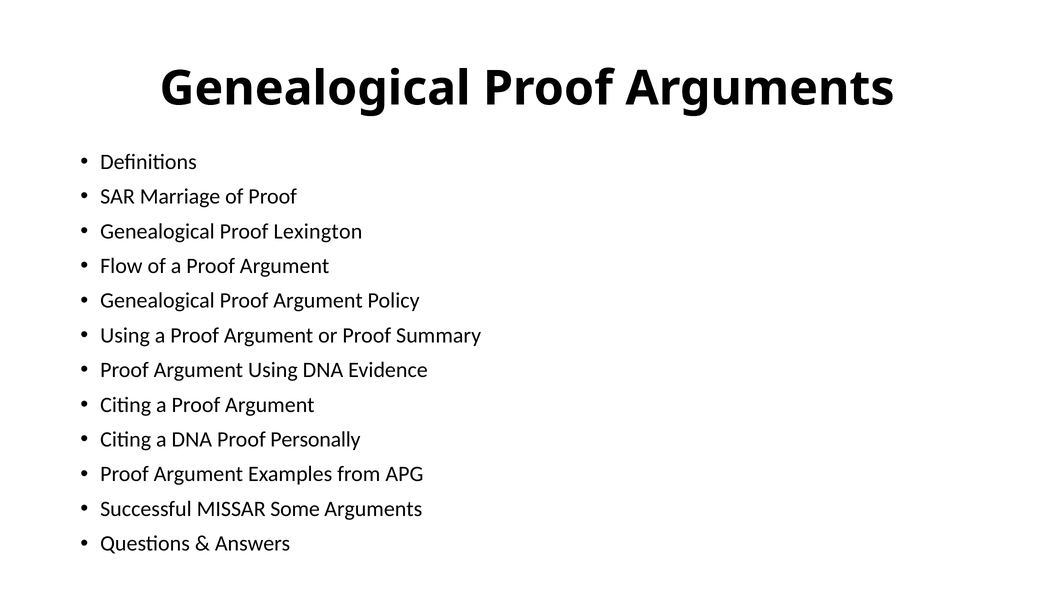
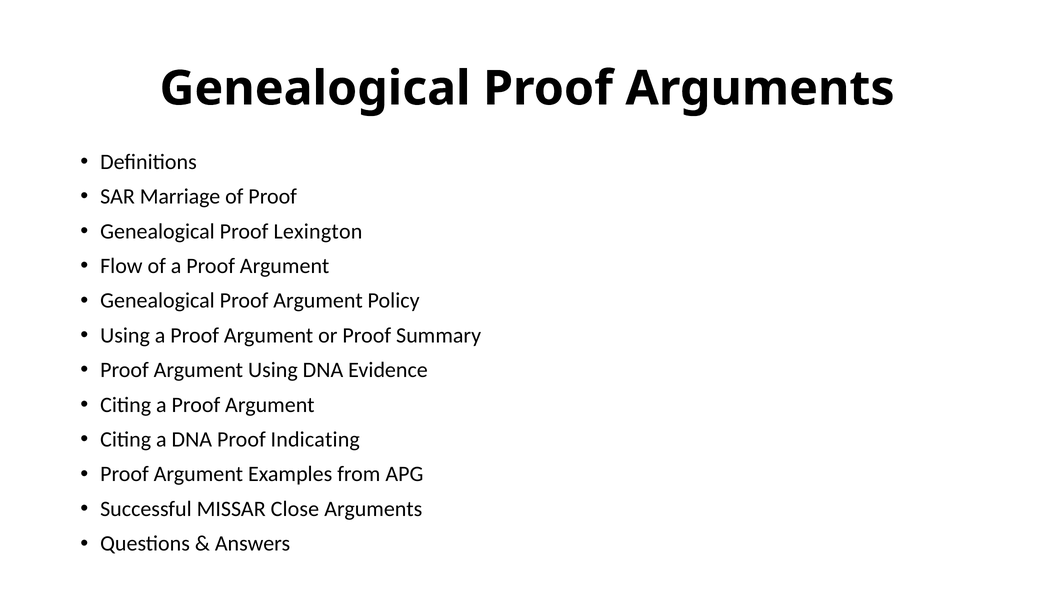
Personally: Personally -> Indicating (315, 440)
Some: Some -> Close (295, 509)
